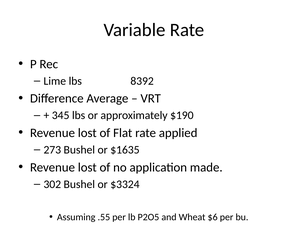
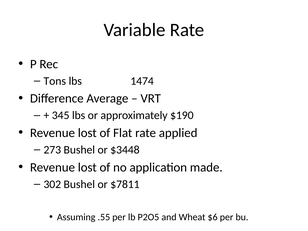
Lime: Lime -> Tons (55, 81)
8392: 8392 -> 1474 (142, 81)
$1635: $1635 -> $3448 (125, 150)
$3324: $3324 -> $7811 (125, 184)
